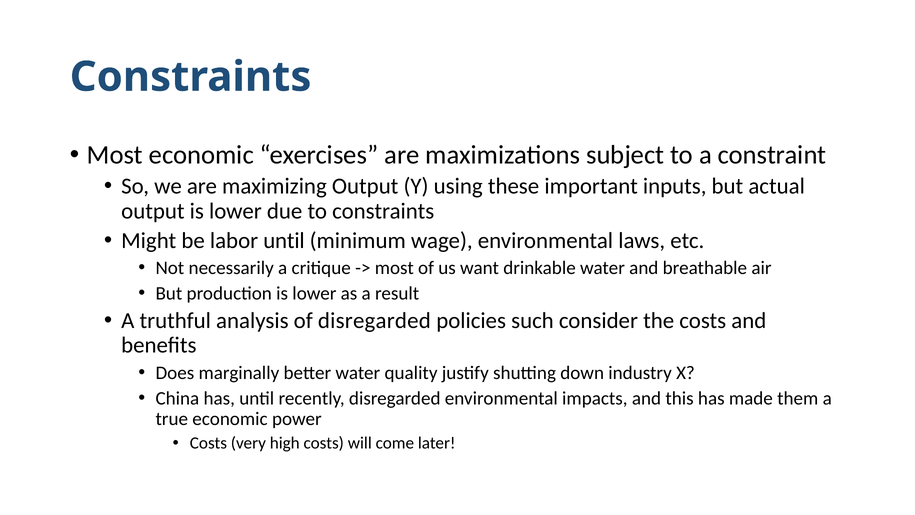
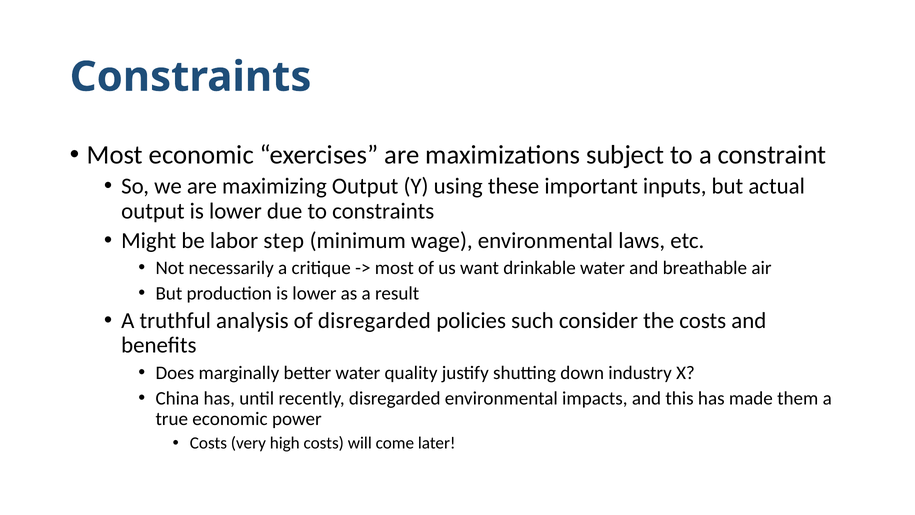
labor until: until -> step (284, 240)
